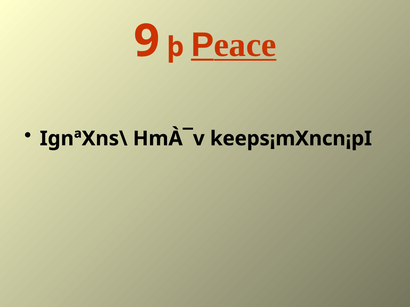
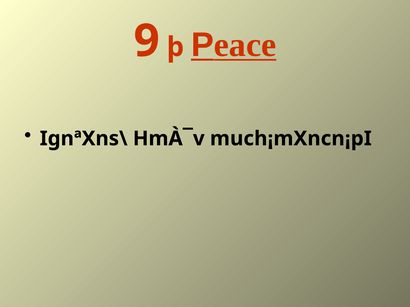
keeps¡mXncn¡pI: keeps¡mXncn¡pI -> much¡mXncn¡pI (291, 139)
